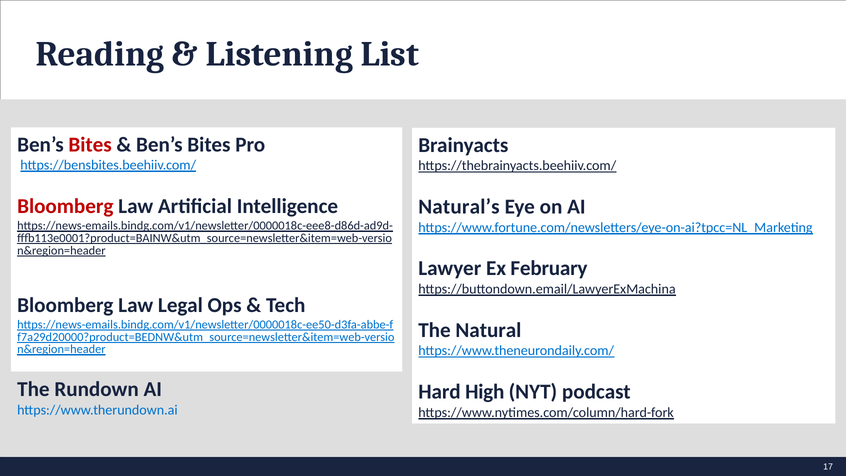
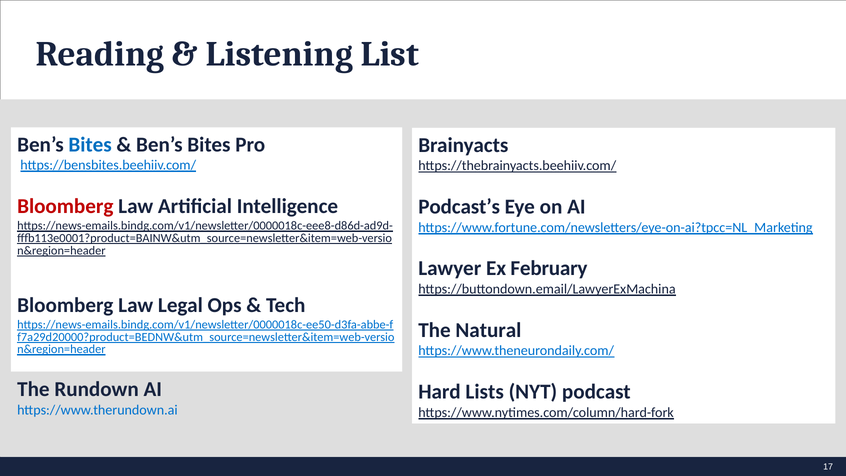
Bites colour: red -> blue (90, 145)
Natural’s: Natural’s -> Podcast’s (459, 207)
High: High -> Lists (485, 392)
